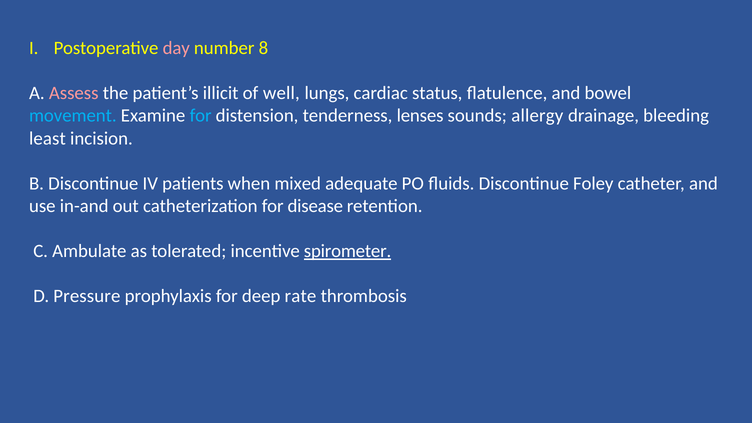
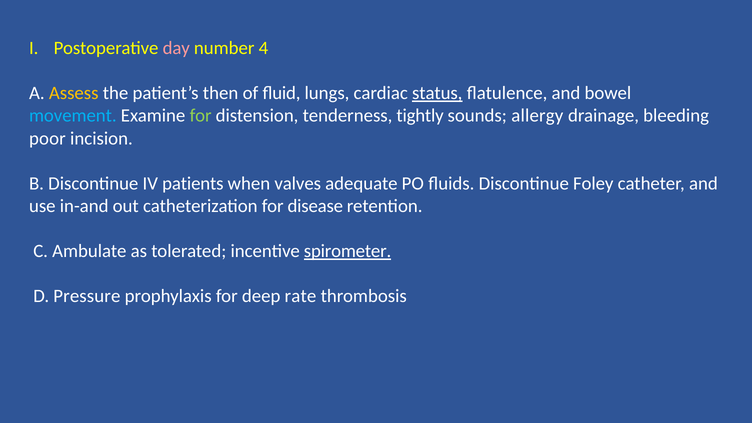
8: 8 -> 4 (264, 48)
Assess colour: pink -> yellow (74, 93)
illicit: illicit -> then (221, 93)
well: well -> ﬂuid (281, 93)
status underline: none -> present (437, 93)
for colour: light blue -> light green (201, 116)
lenses: lenses -> tightly (420, 116)
least: least -> poor (47, 138)
mixed: mixed -> valves (298, 183)
